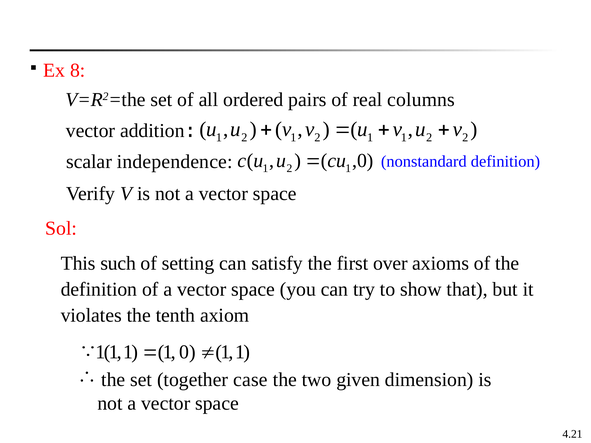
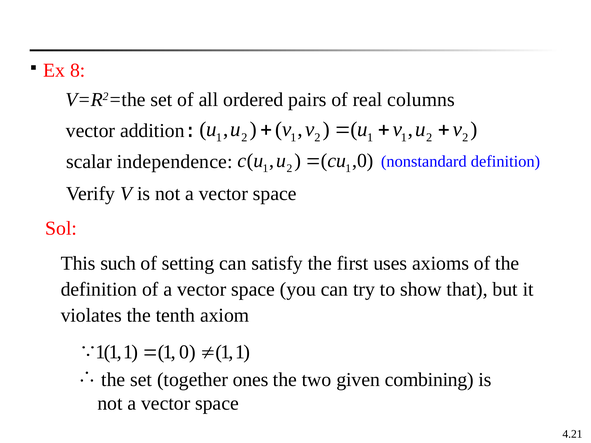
over: over -> uses (390, 263)
case: case -> ones (251, 380)
dimension: dimension -> combining (429, 380)
